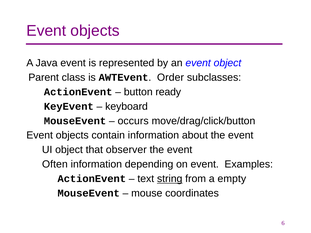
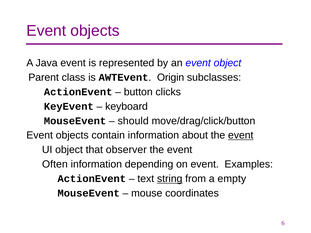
Order: Order -> Origin (171, 77)
ready: ready -> clicks (168, 92)
occurs: occurs -> should (133, 121)
event underline: none -> present (241, 135)
